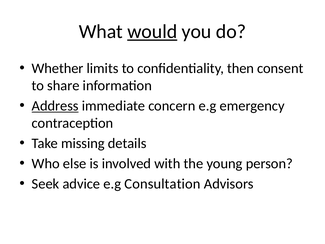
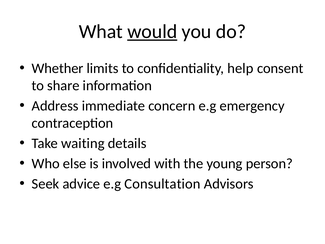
then: then -> help (240, 68)
Address underline: present -> none (55, 106)
missing: missing -> waiting (83, 143)
